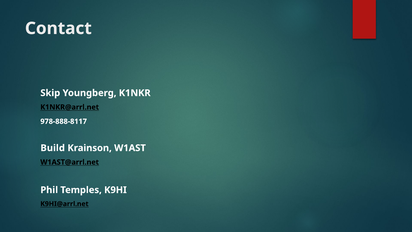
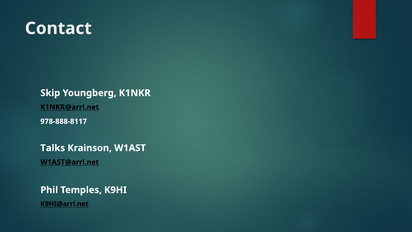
Build: Build -> Talks (53, 148)
